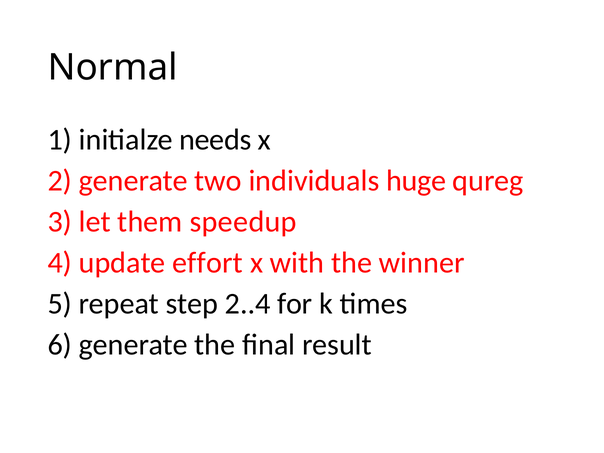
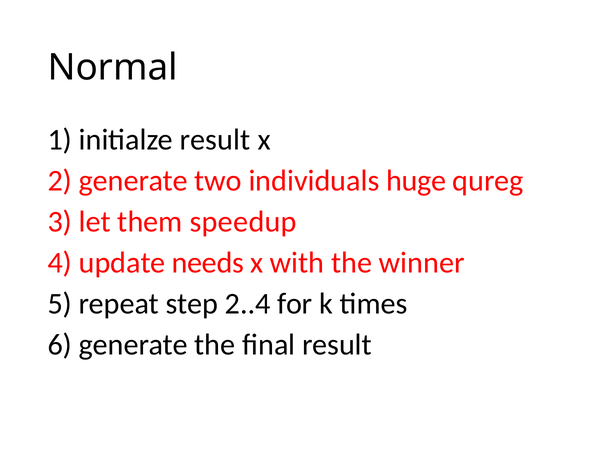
initialze needs: needs -> result (215, 140)
effort: effort -> needs (208, 263)
